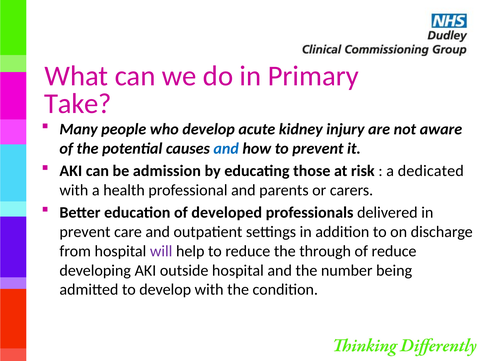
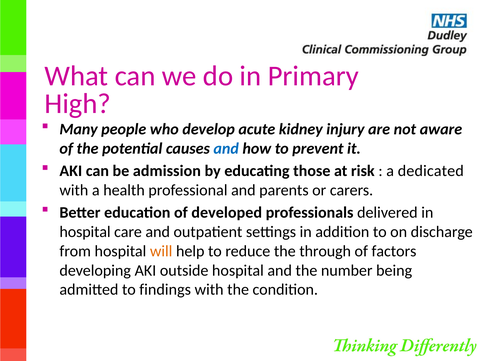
Take: Take -> High (78, 104)
prevent: prevent -> hospital (85, 232)
will colour: purple -> orange (161, 251)
of reduce: reduce -> factors (394, 251)
to develop: develop -> findings (165, 289)
